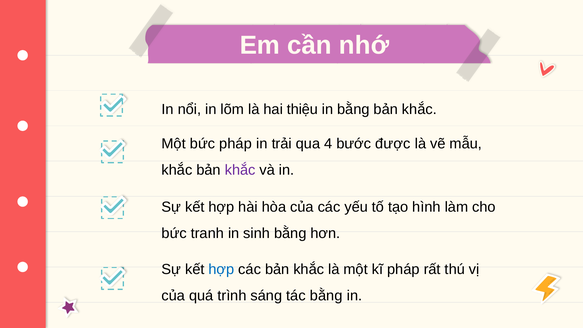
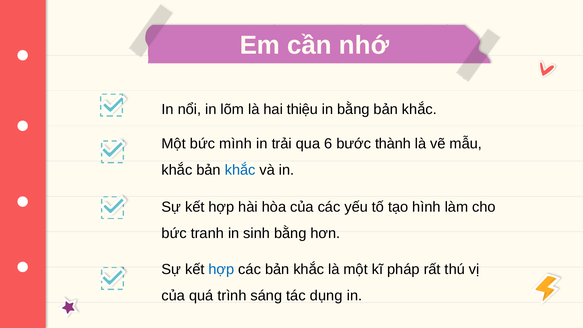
bức pháp: pháp -> mình (236, 144)
4: 4 -> 6 (328, 144)
được: được -> thành (393, 144)
khắc colour: purple -> blue (240, 170)
tác bằng: bằng -> dụng (326, 296)
